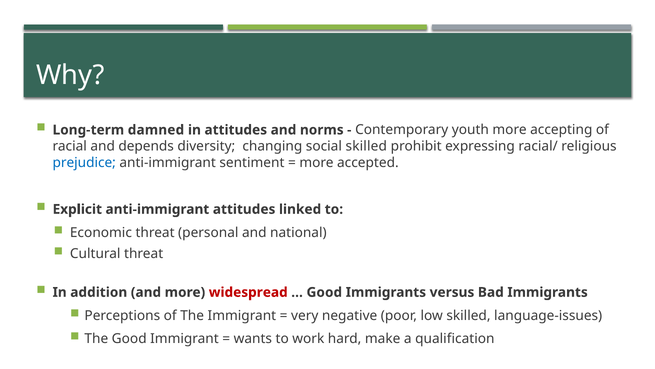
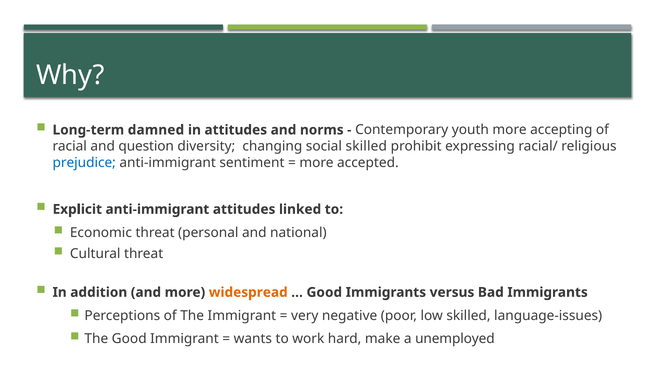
depends: depends -> question (146, 146)
widespread colour: red -> orange (248, 292)
qualification: qualification -> unemployed (455, 338)
